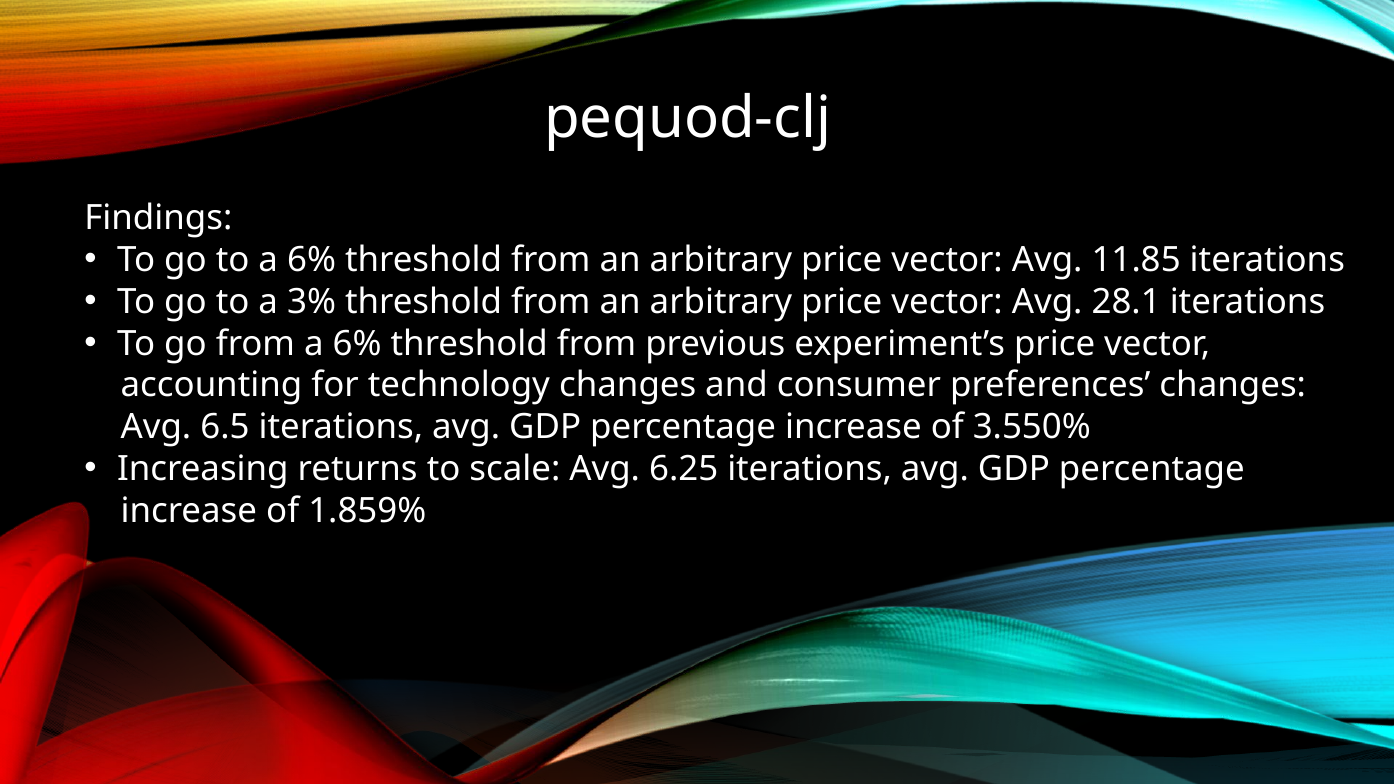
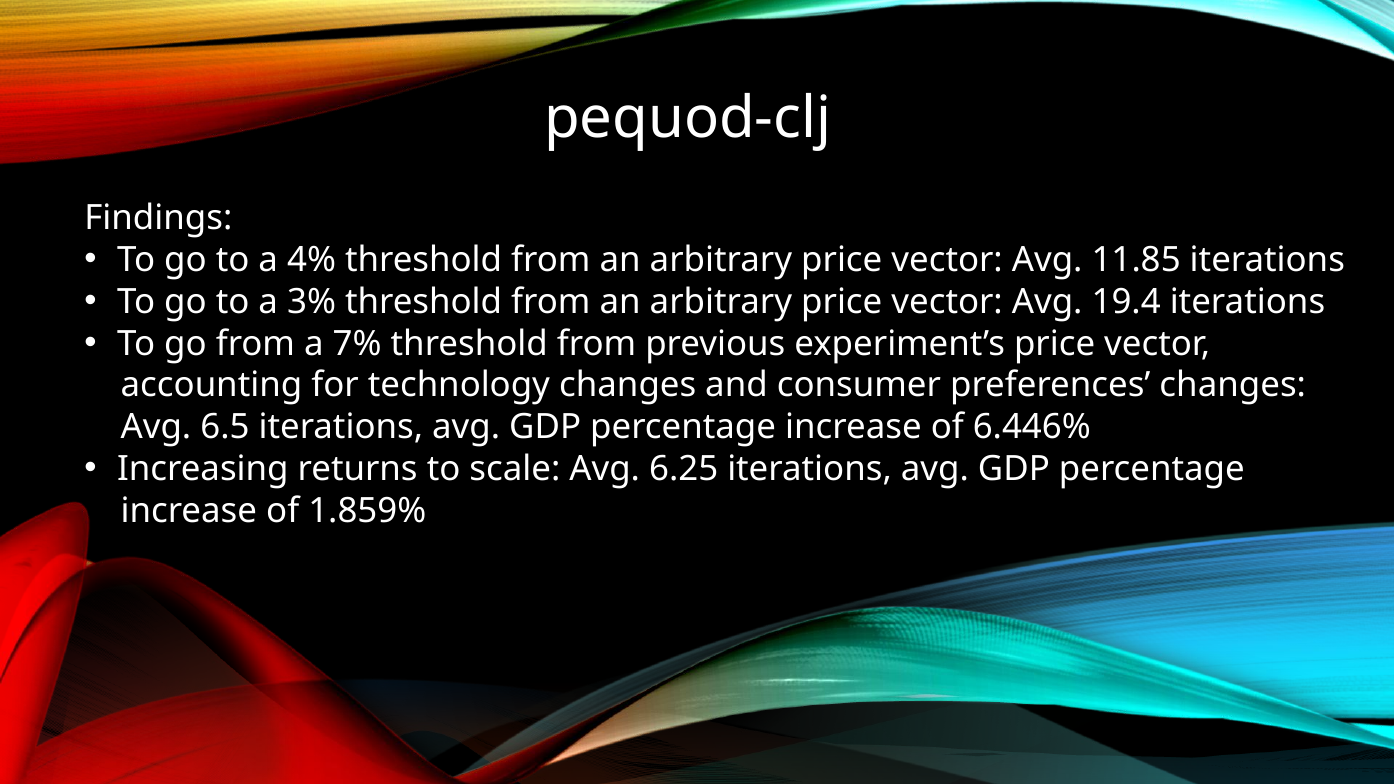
to a 6%: 6% -> 4% (312, 260)
28.1: 28.1 -> 19.4 (1126, 302)
from a 6%: 6% -> 7% (357, 344)
3.550%: 3.550% -> 6.446% (1032, 427)
